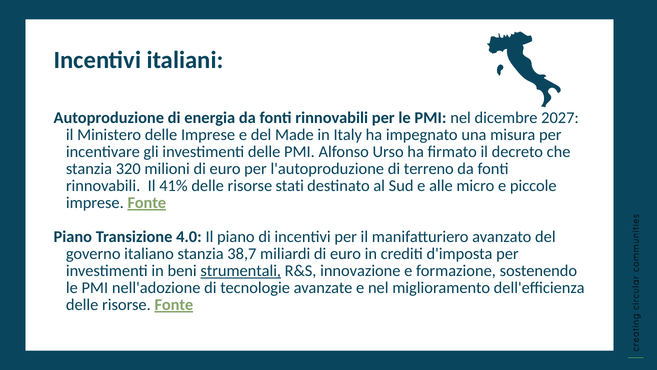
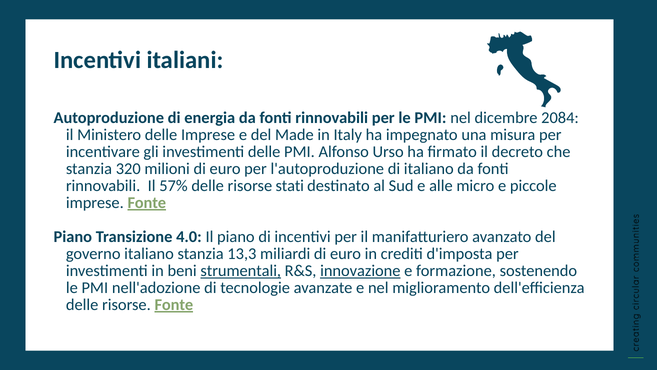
2027: 2027 -> 2084 (560, 118)
di terreno: terreno -> italiano (429, 169)
41%: 41% -> 57% (173, 186)
38,7: 38,7 -> 13,3 (242, 254)
innovazione underline: none -> present (360, 271)
